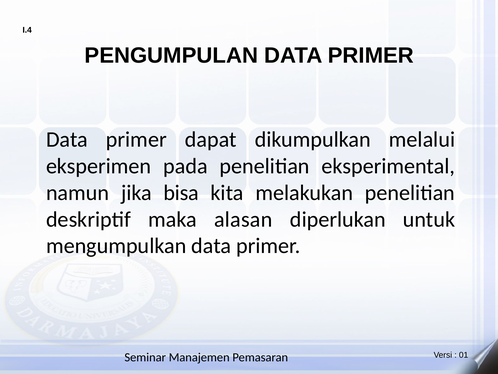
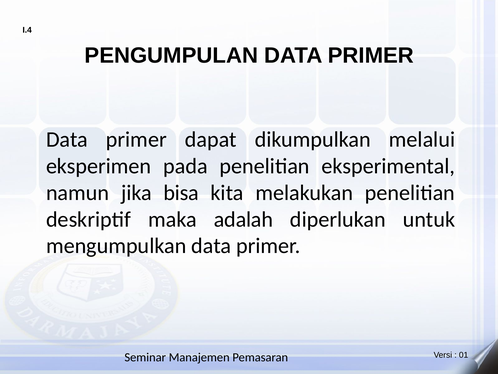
alasan: alasan -> adalah (243, 219)
